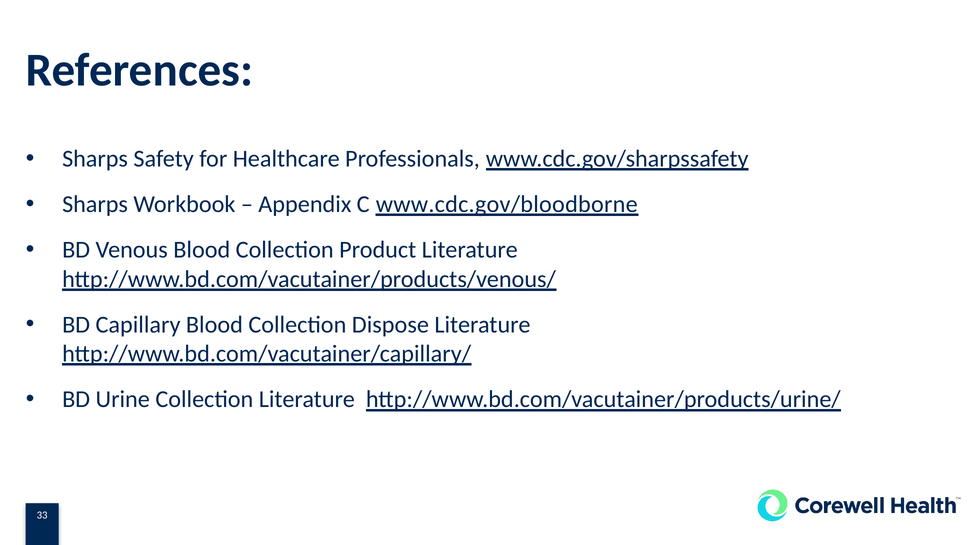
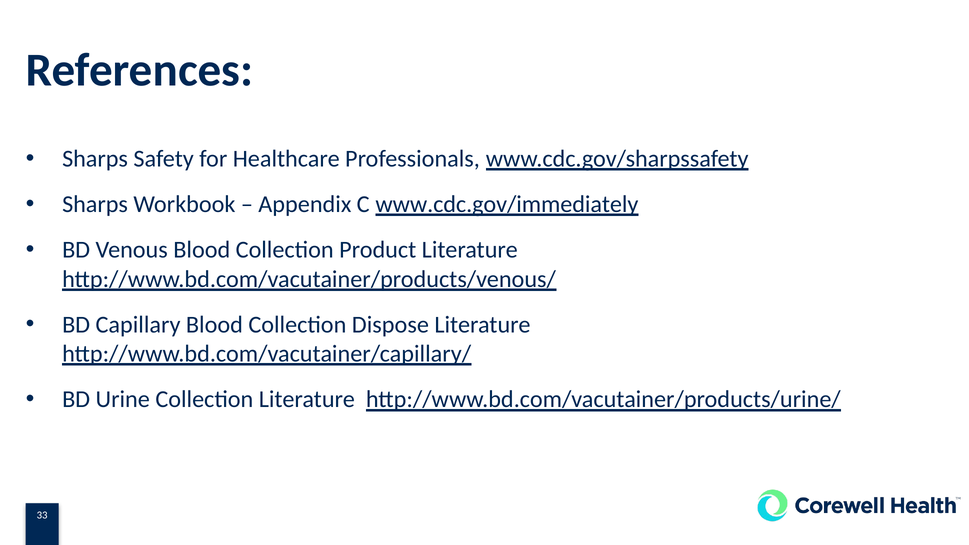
www.cdc.gov/bloodborne: www.cdc.gov/bloodborne -> www.cdc.gov/immediately (507, 204)
